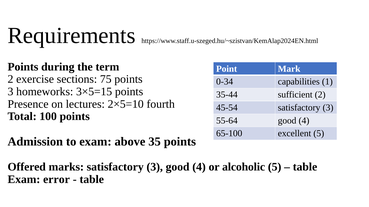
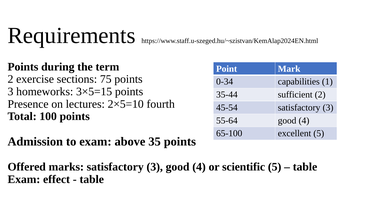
alcoholic: alcoholic -> scientific (244, 167)
error: error -> effect (57, 180)
